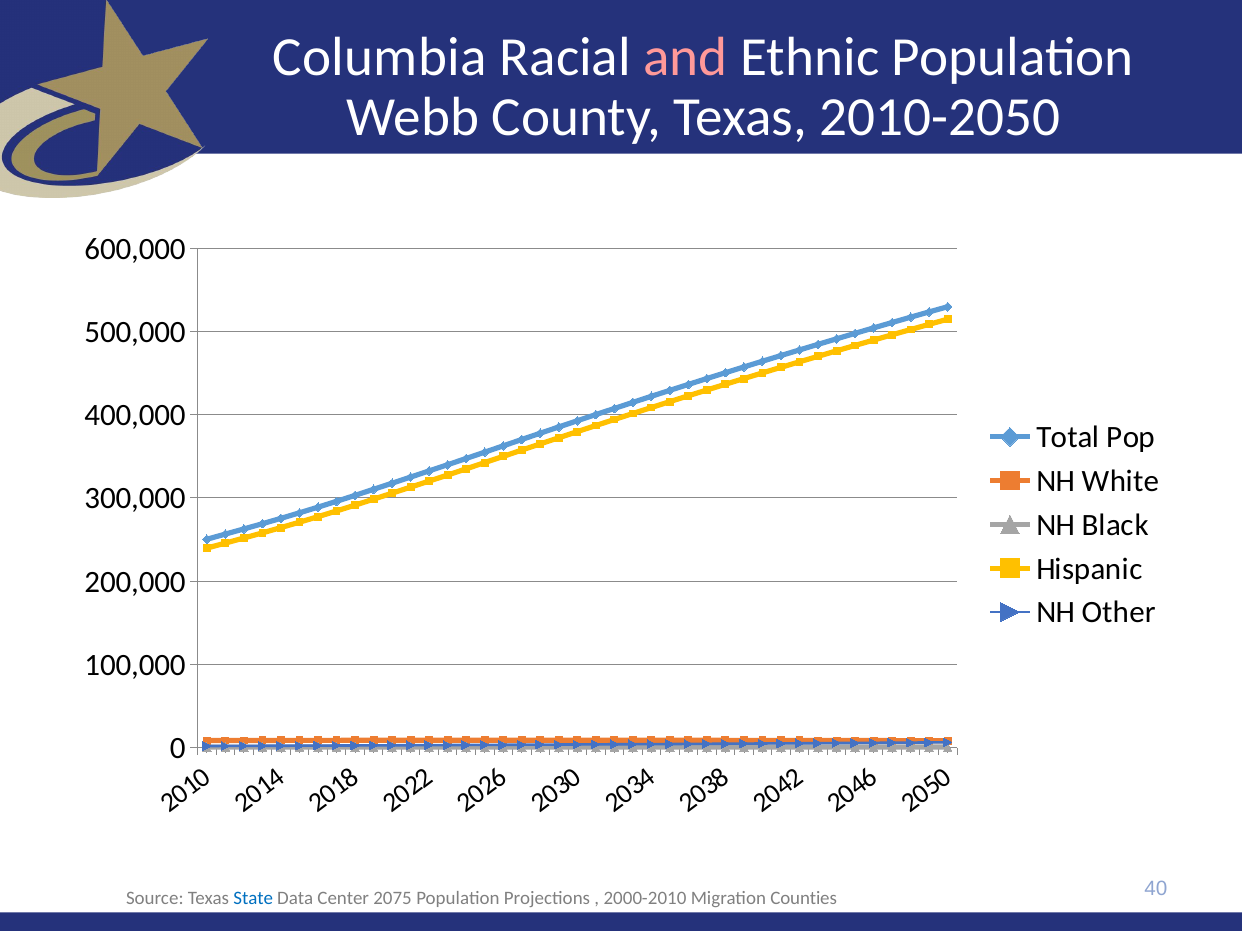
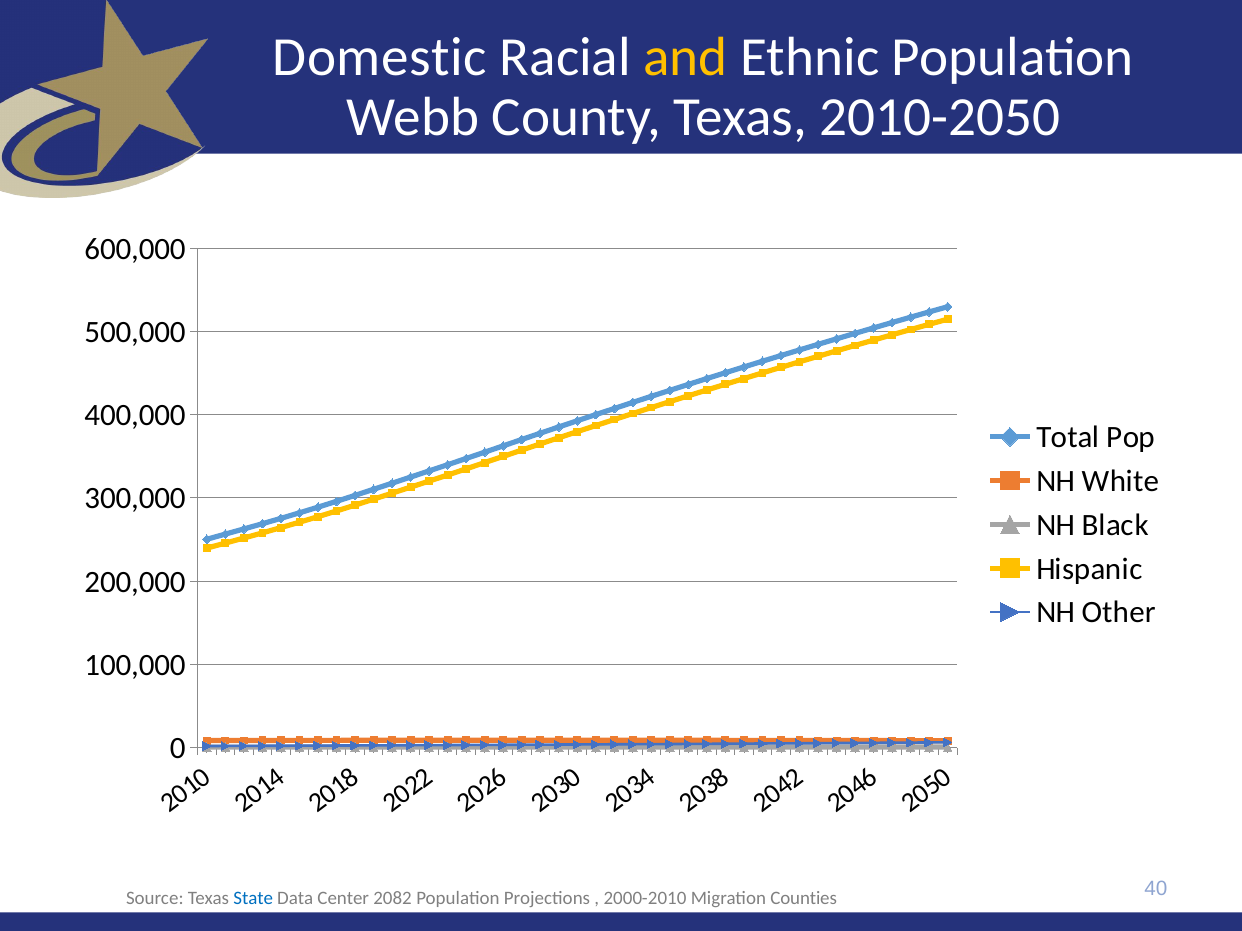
Columbia: Columbia -> Domestic (380, 58)
and colour: pink -> yellow (686, 58)
2075: 2075 -> 2082 (393, 899)
